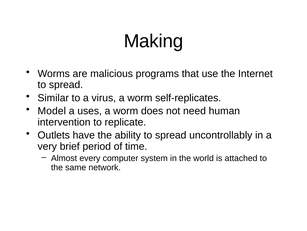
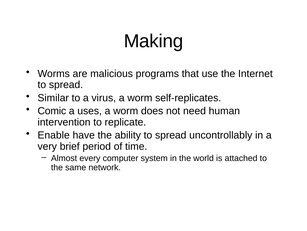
Model: Model -> Comic (52, 111)
Outlets: Outlets -> Enable (54, 135)
